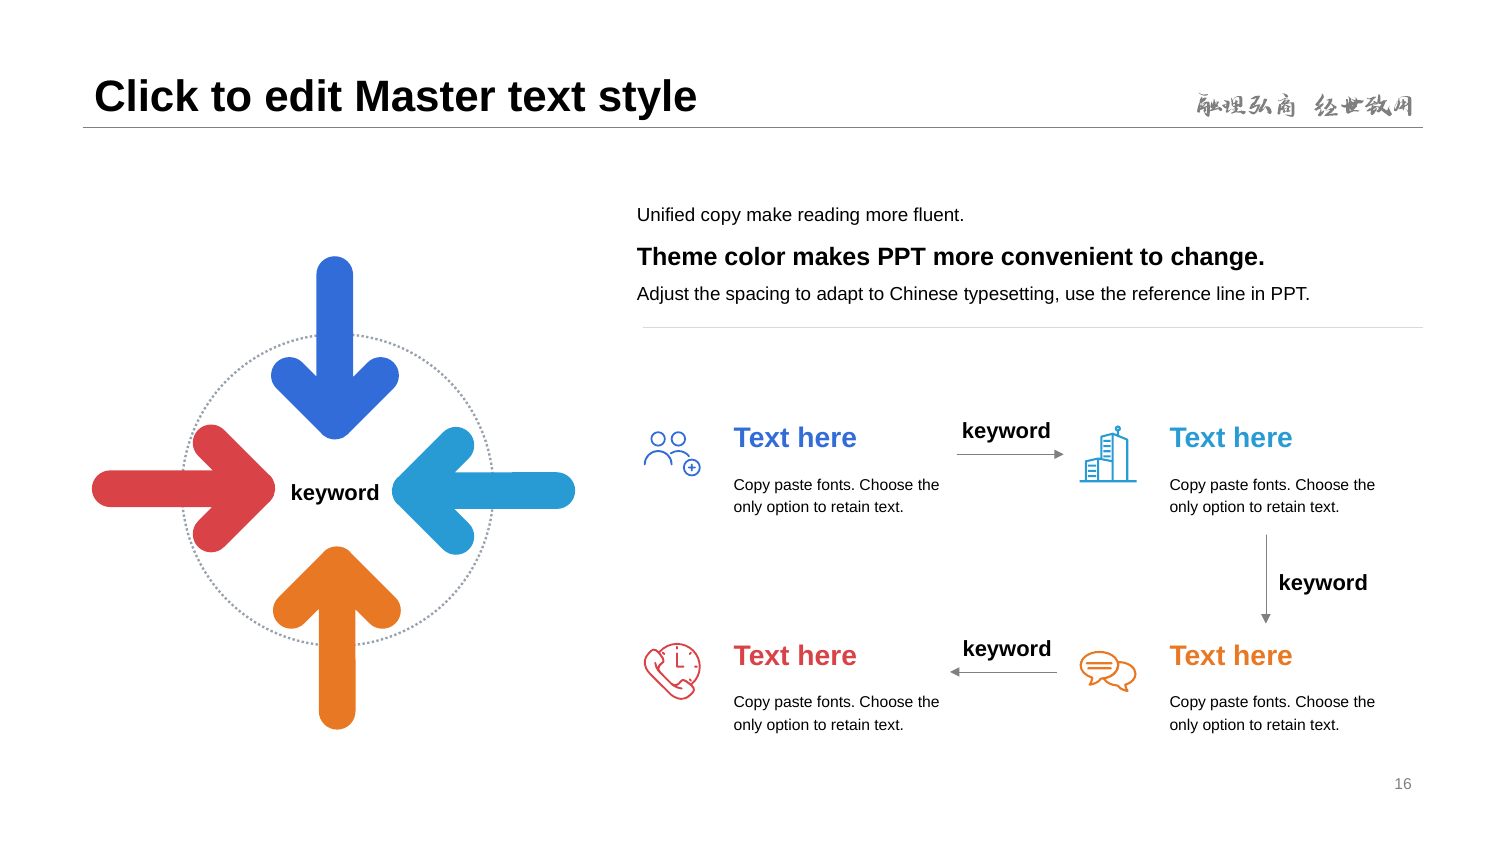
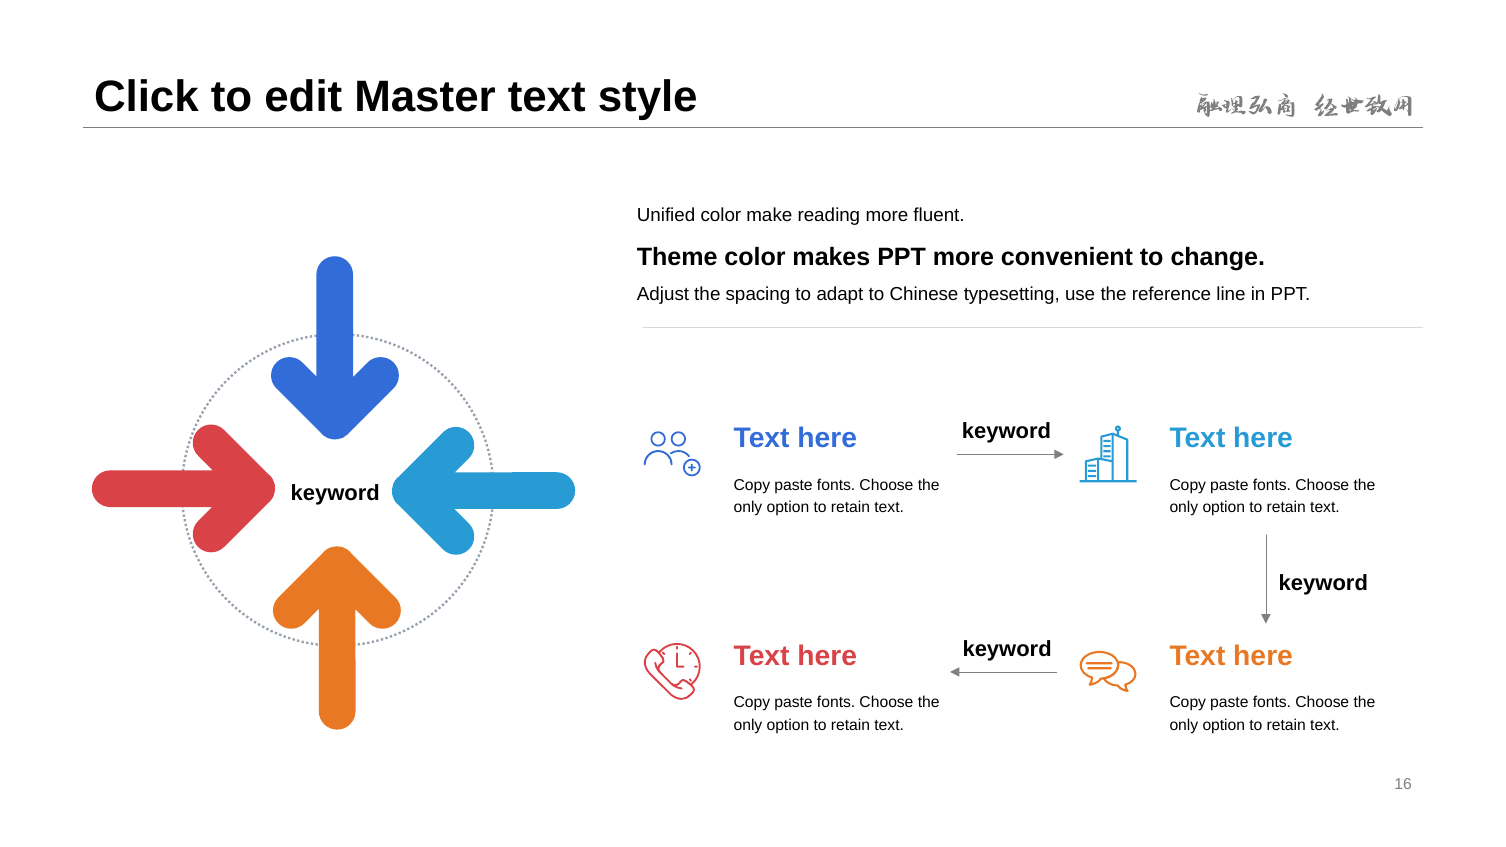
Unified copy: copy -> color (721, 215)
